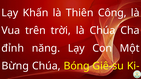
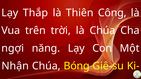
Khấn: Khấn -> Thắp (35, 13)
đỉnh: đỉnh -> ngợi (13, 48)
Bừng: Bừng -> Nhận (15, 66)
